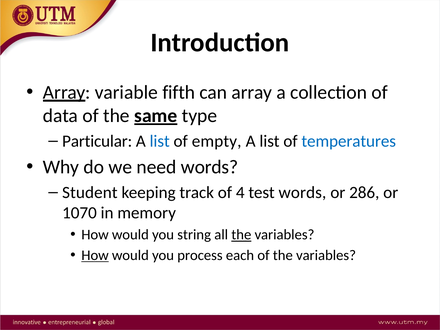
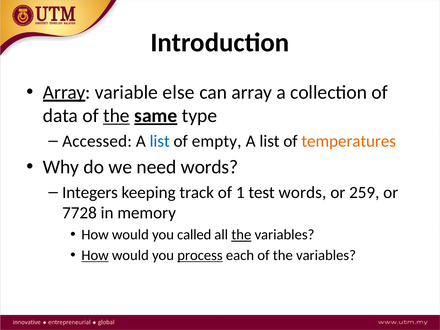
fifth: fifth -> else (179, 92)
the underline: none -> present (116, 116)
Particular: Particular -> Accessed (97, 141)
temperatures colour: blue -> orange (349, 141)
Student: Student -> Integers (90, 192)
4: 4 -> 1 (240, 192)
286: 286 -> 259 (364, 192)
1070: 1070 -> 7728 (79, 213)
string: string -> called (194, 235)
process underline: none -> present (200, 255)
